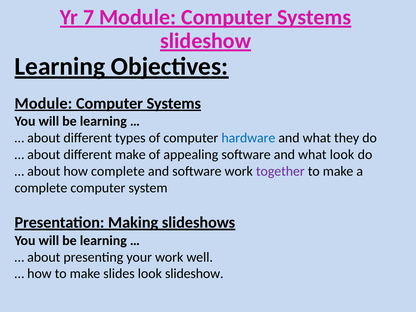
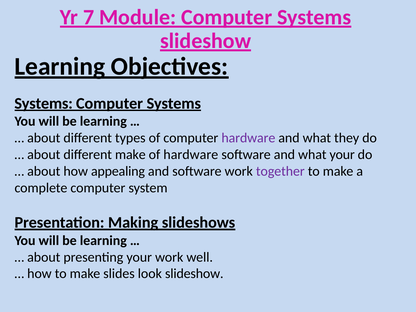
Module: Module -> Systems (44, 103)
hardware colour: blue -> purple (248, 138)
of appealing: appealing -> hardware (191, 154)
what look: look -> your (342, 154)
how complete: complete -> appealing (118, 171)
